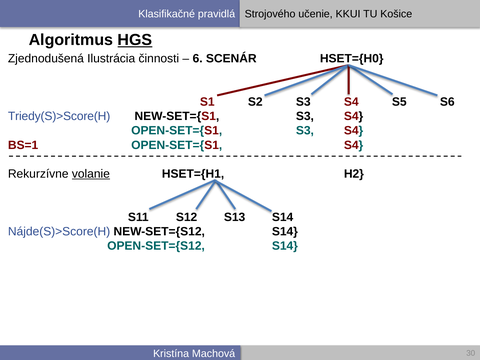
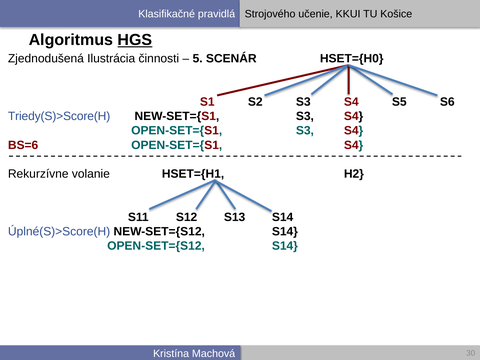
6: 6 -> 5 (198, 59)
BS=1: BS=1 -> BS=6 (23, 145)
volanie underline: present -> none (91, 174)
Nájde(S)>Score(H: Nájde(S)>Score(H -> Úplné(S)>Score(H (59, 231)
